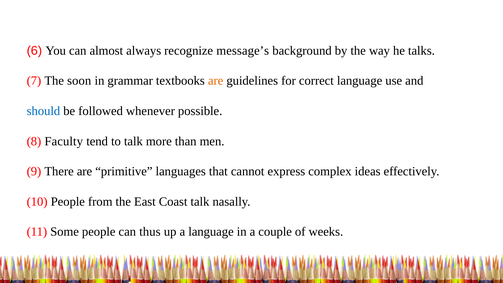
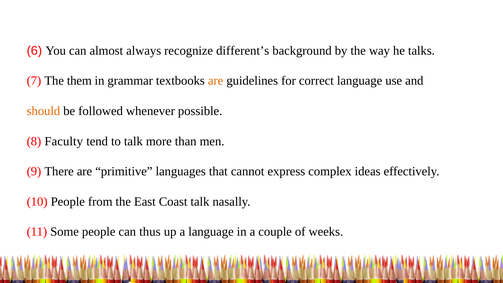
message’s: message’s -> different’s (243, 51)
soon: soon -> them (79, 81)
should colour: blue -> orange (43, 111)
